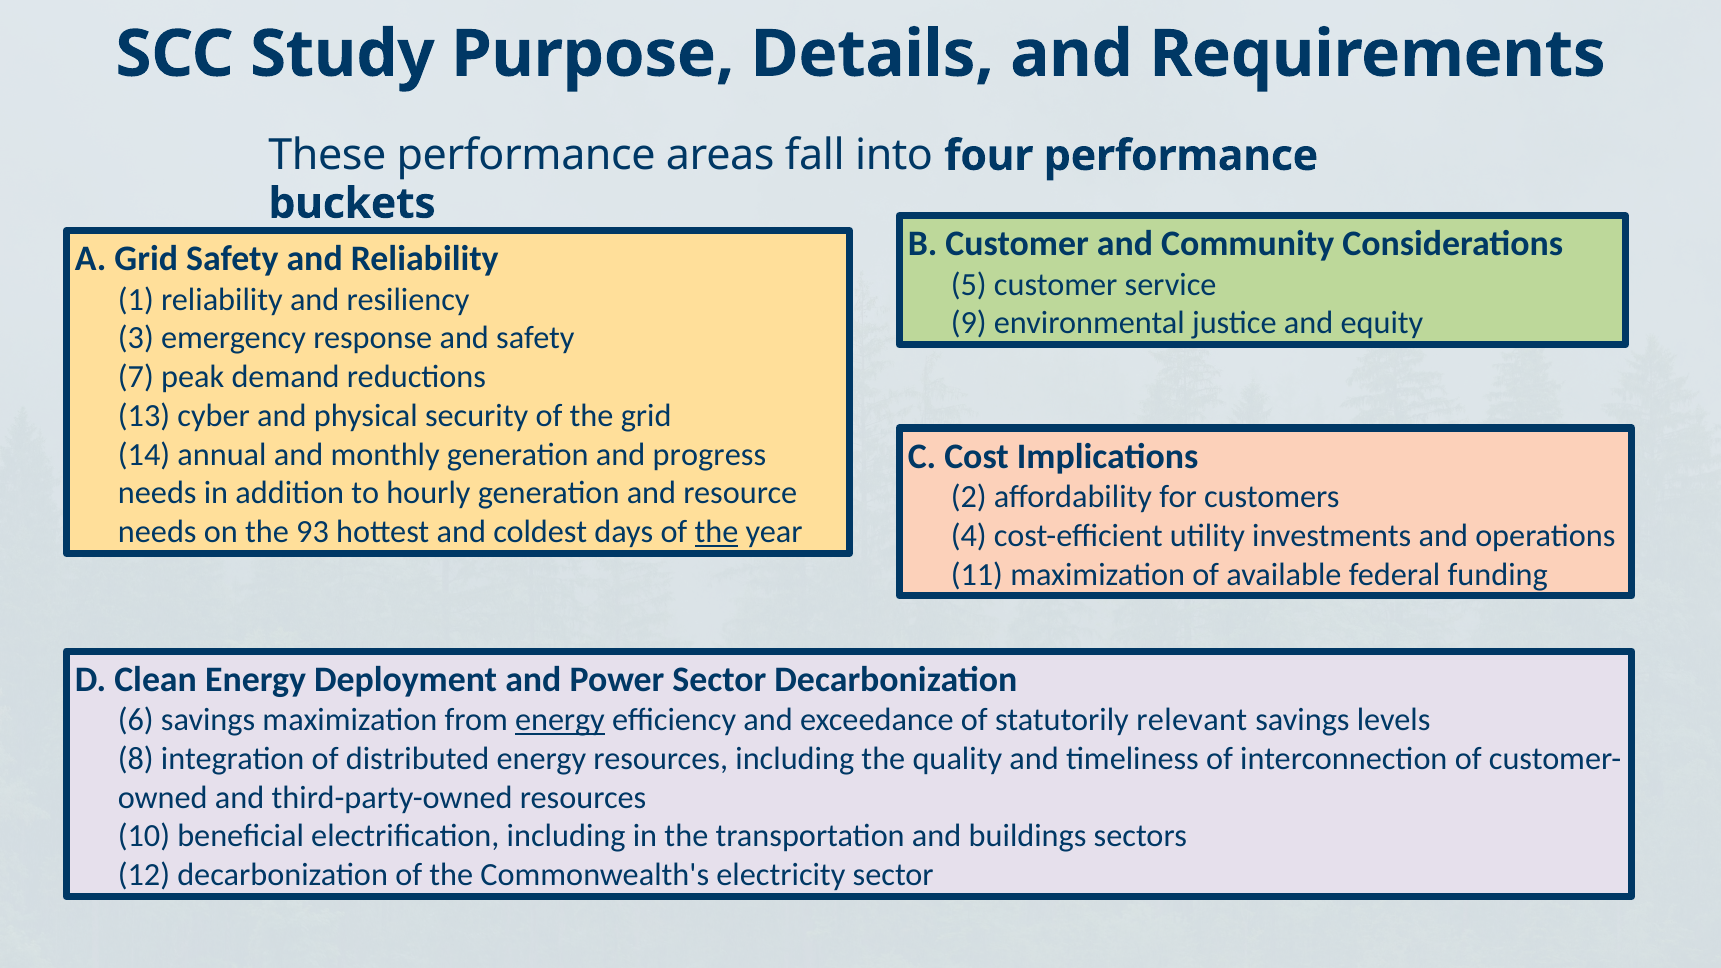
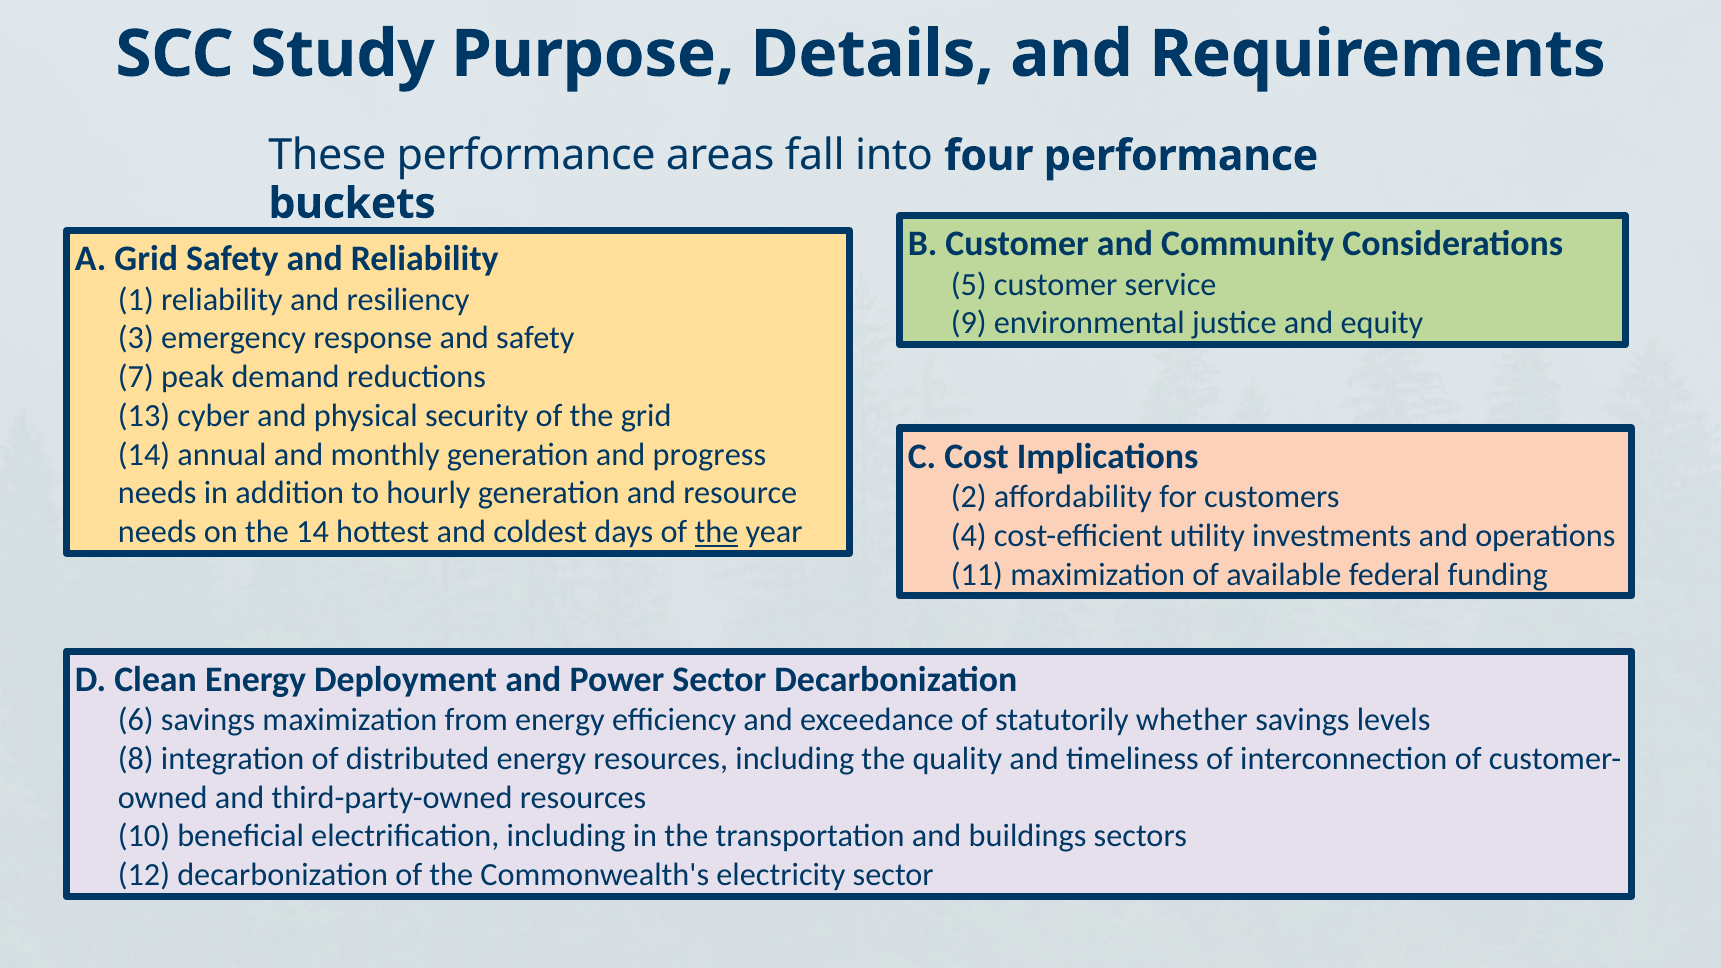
the 93: 93 -> 14 (313, 532)
energy underline: present -> none (560, 720)
relevant: relevant -> whether (1192, 720)
